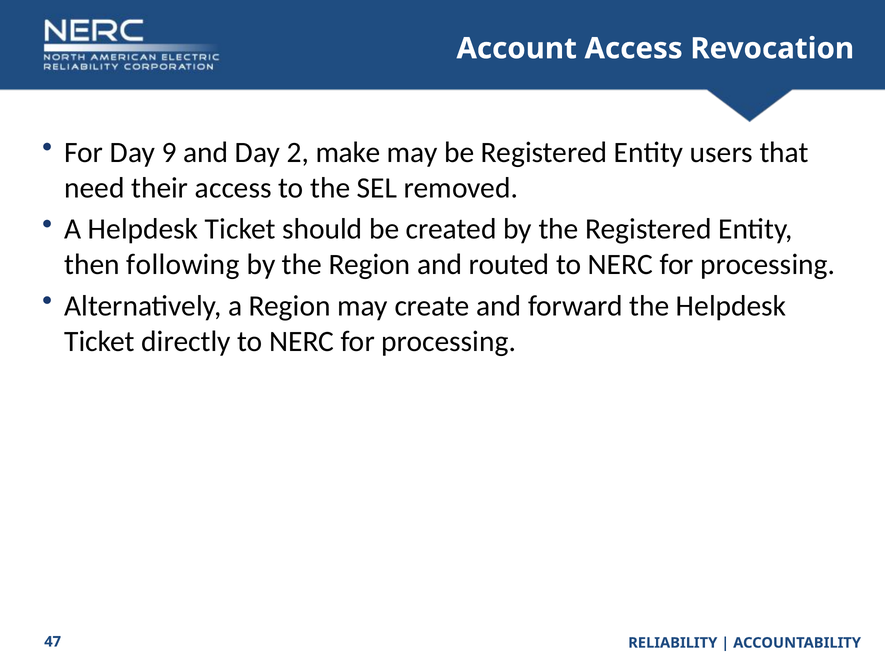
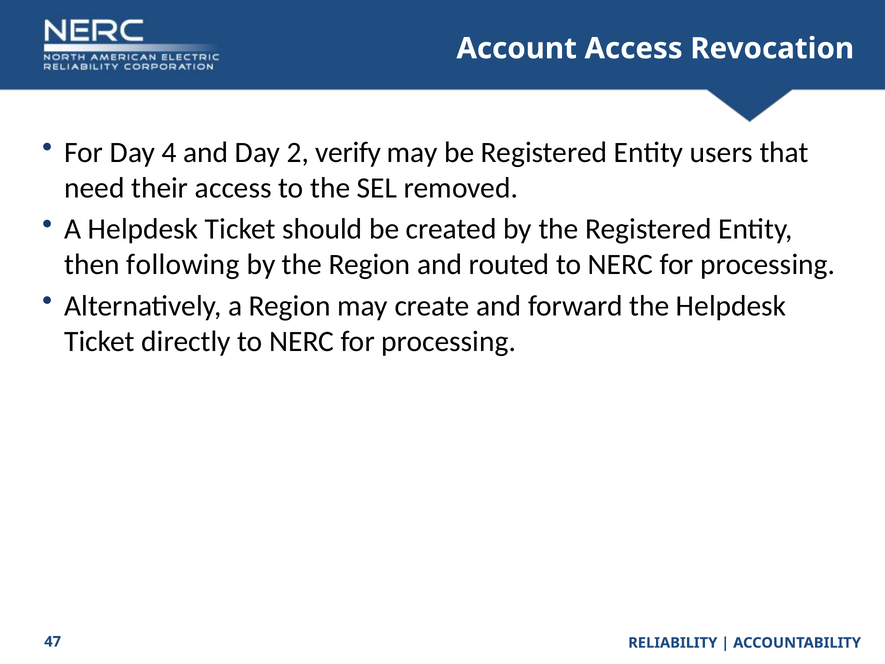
9: 9 -> 4 (169, 152)
make: make -> verify (348, 152)
